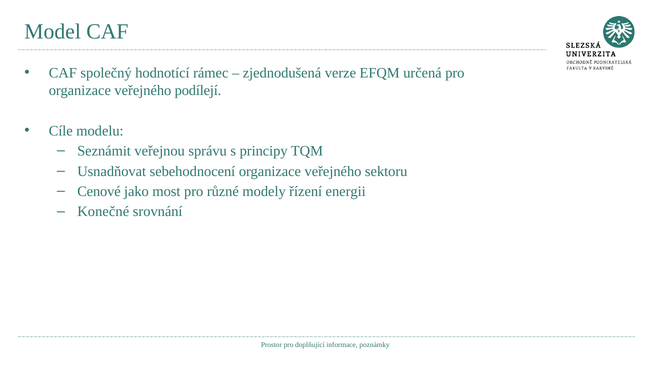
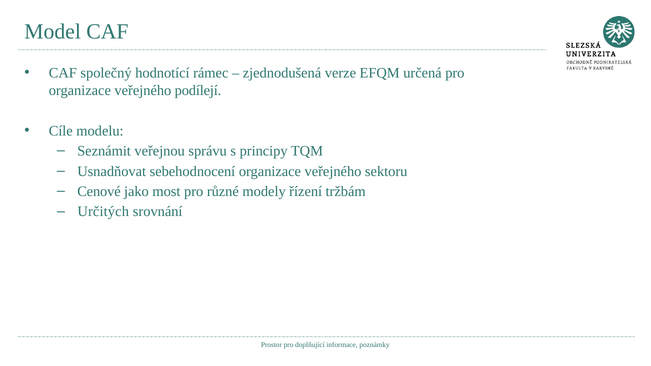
energii: energii -> tržbám (346, 192)
Konečné: Konečné -> Určitých (103, 212)
